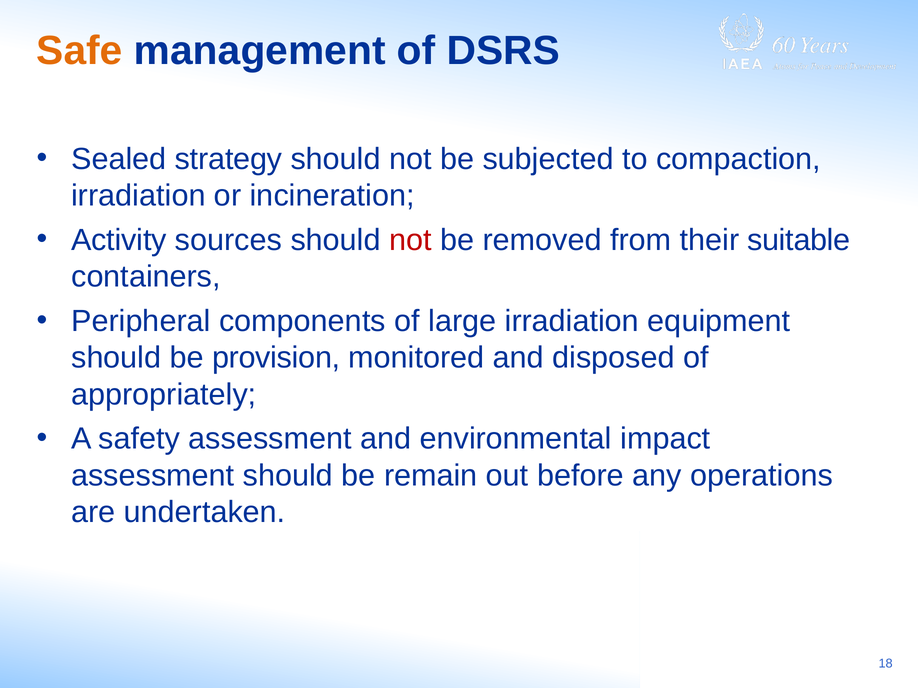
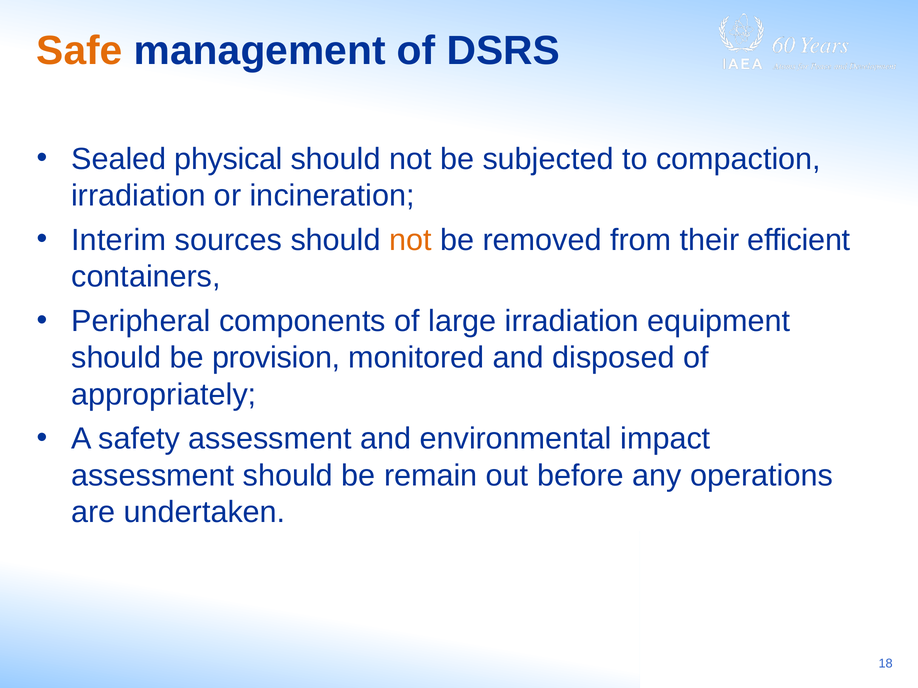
strategy: strategy -> physical (229, 159)
Activity: Activity -> Interim (119, 240)
not colour: red -> orange (410, 240)
suitable: suitable -> efficient (799, 240)
